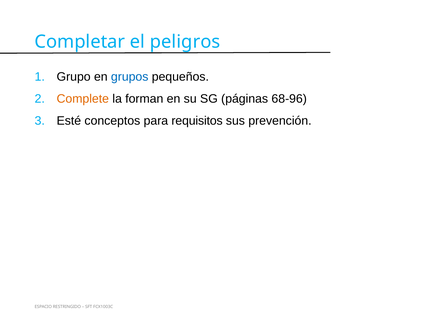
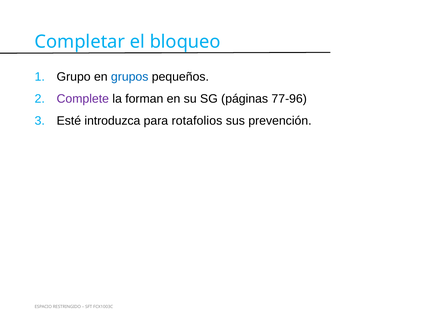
peligros: peligros -> bloqueo (185, 42)
Complete colour: orange -> purple (83, 99)
68-96: 68-96 -> 77-96 (289, 99)
conceptos: conceptos -> introduzca (112, 121)
requisitos: requisitos -> rotafolios (197, 121)
